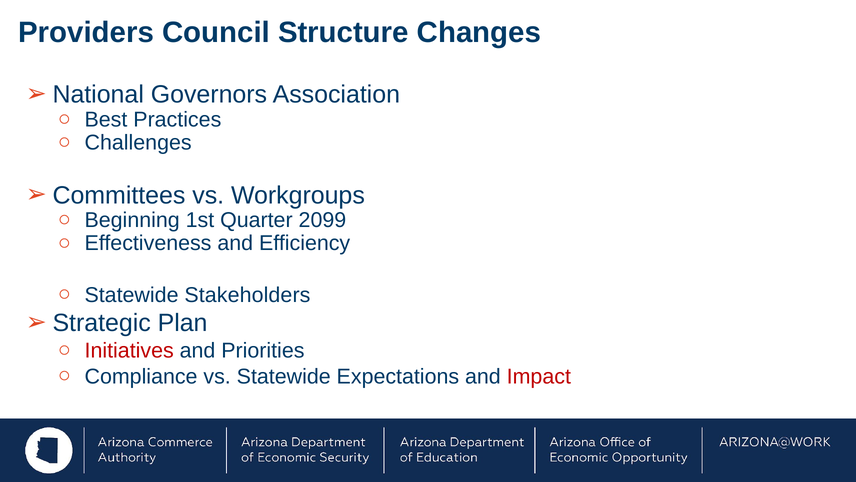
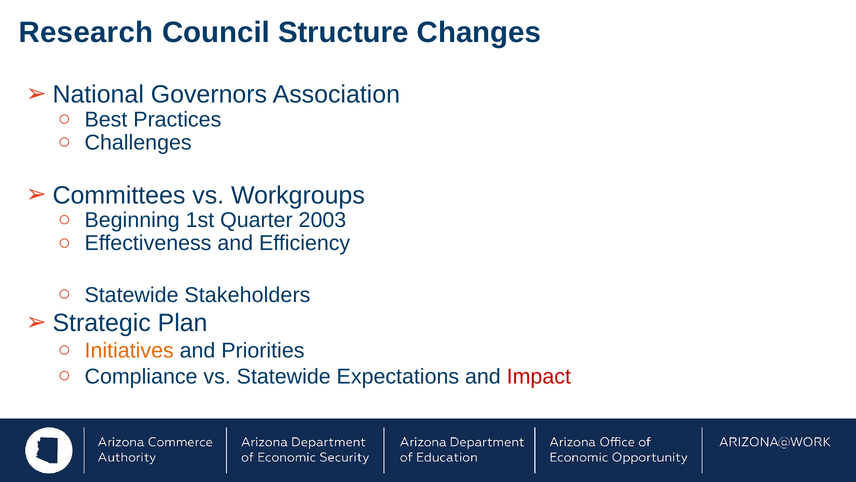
Providers: Providers -> Research (86, 32)
2099: 2099 -> 2003 (322, 220)
Initiatives colour: red -> orange (129, 350)
